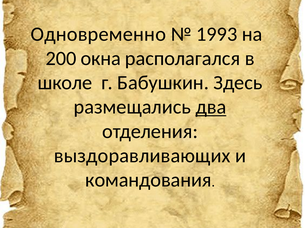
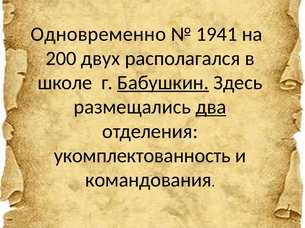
1993: 1993 -> 1941 (217, 34)
окна: окна -> двух (101, 59)
Бабушкин underline: none -> present (163, 83)
выздоравливающих: выздоравливающих -> укомплектованность (142, 156)
